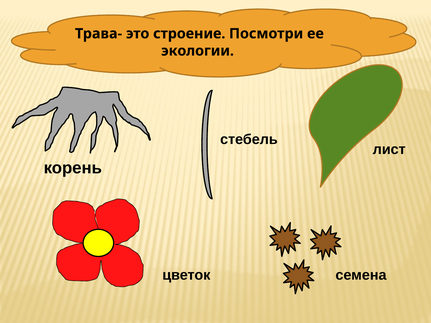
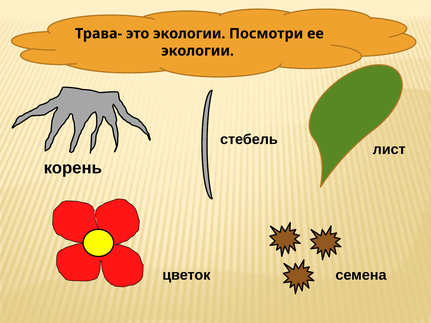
это строение: строение -> экологии (189, 34)
